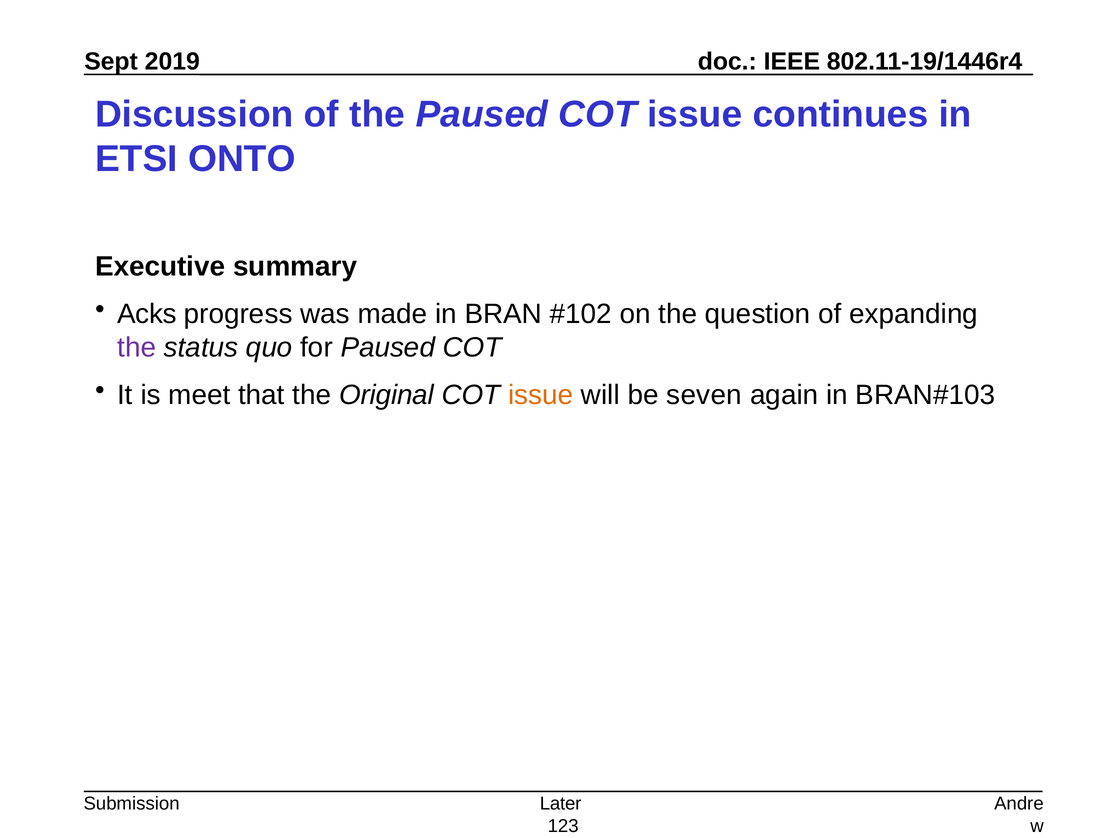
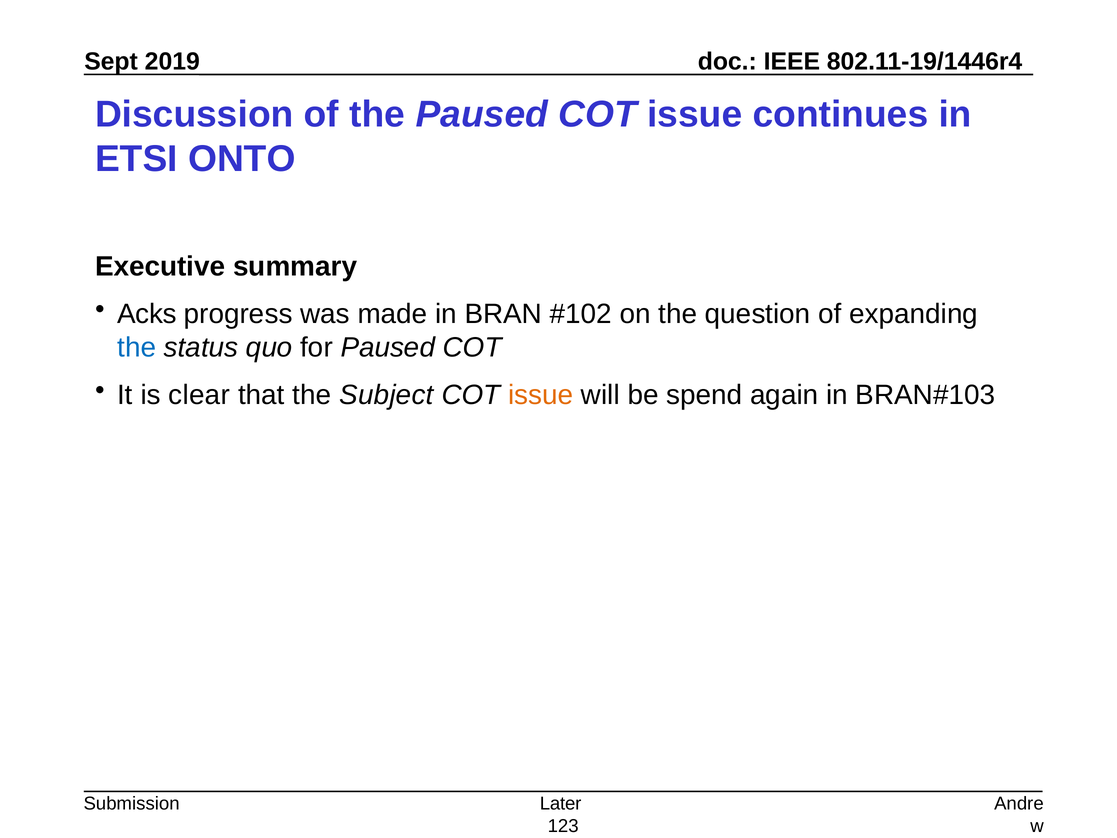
the colour: purple -> blue (137, 347)
meet: meet -> clear (199, 395)
Original: Original -> Subject (386, 395)
seven: seven -> spend (704, 395)
